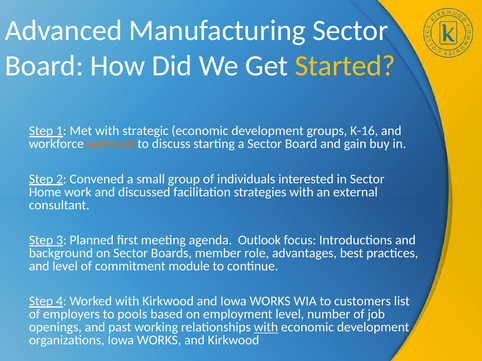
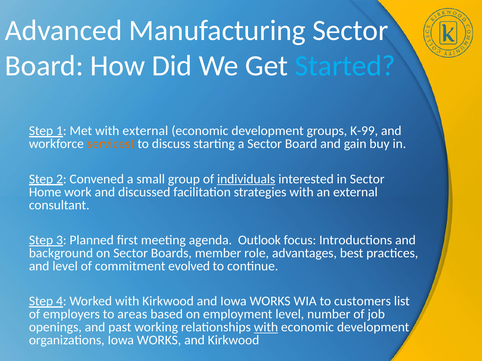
Started colour: yellow -> light blue (345, 66)
with strategic: strategic -> external (145, 131)
K-16: K-16 -> K-99 (364, 131)
individuals underline: none -> present (246, 179)
module: module -> evolved (189, 266)
pools: pools -> areas (132, 315)
